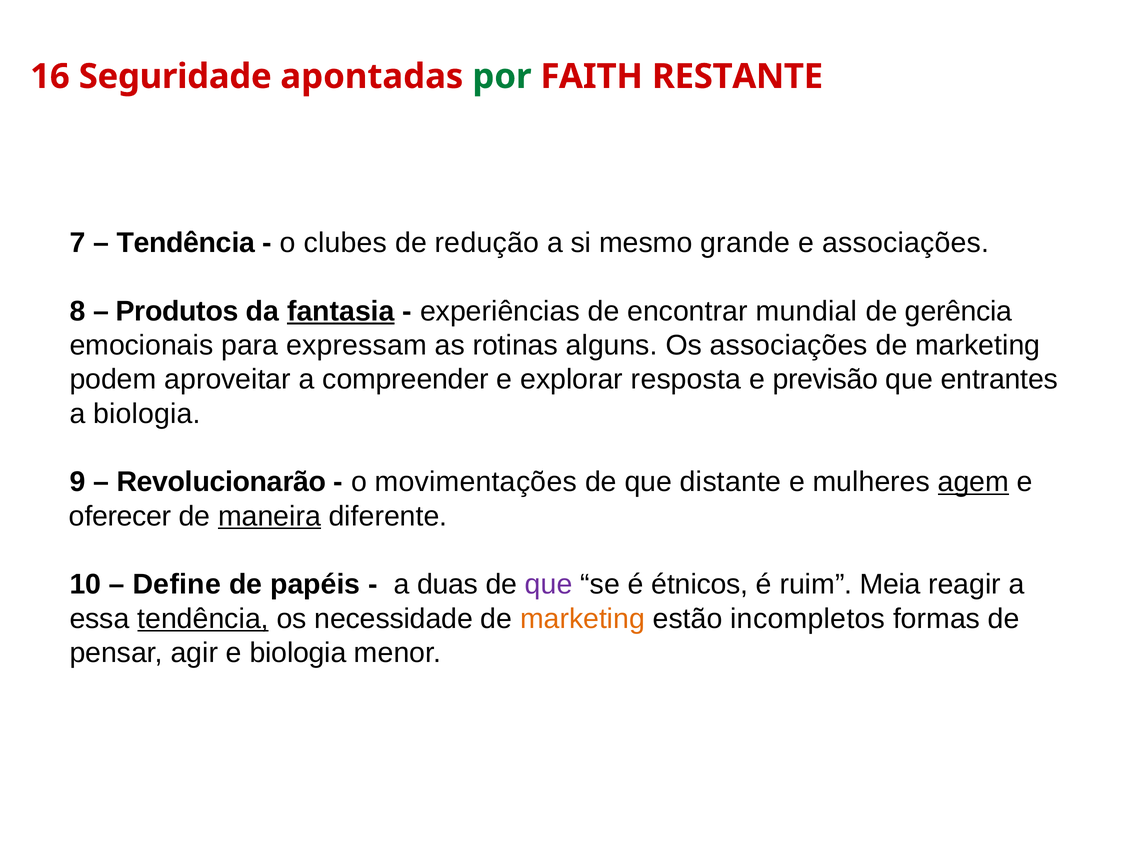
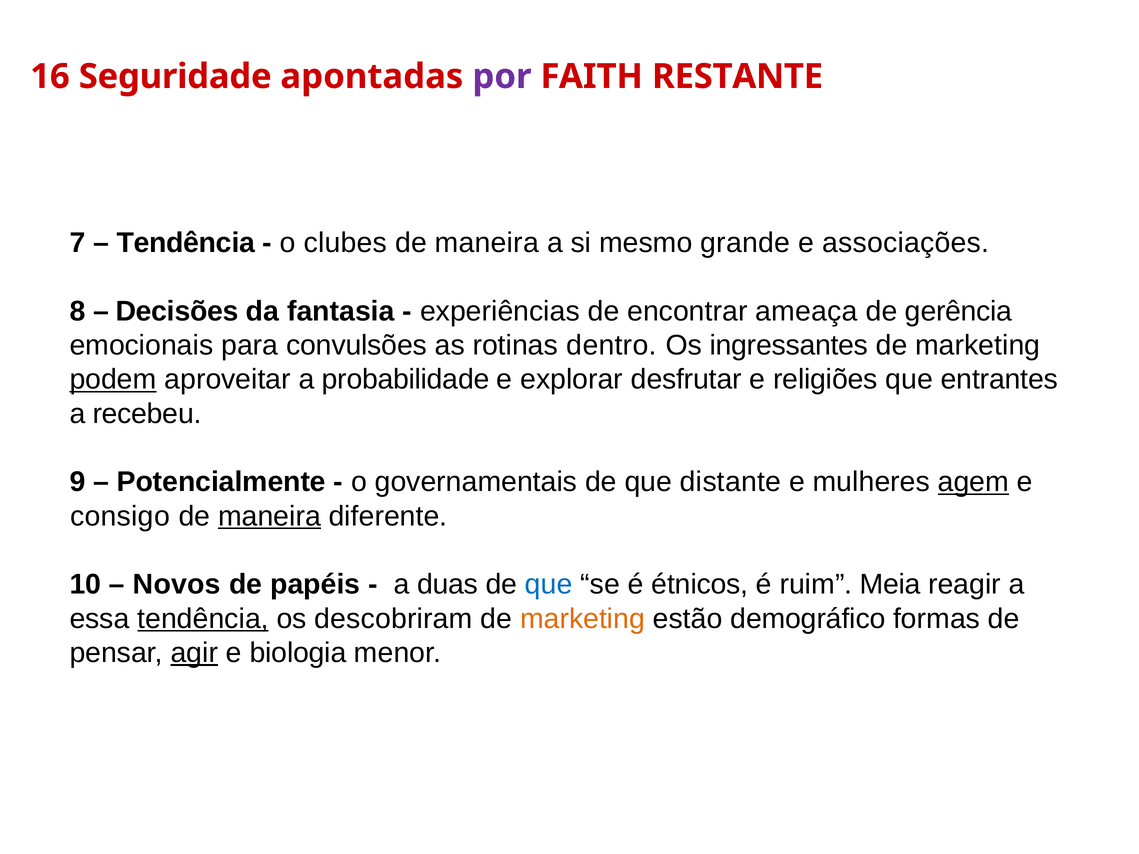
por colour: green -> purple (502, 77)
redução: redução -> maneira (487, 243)
Produtos: Produtos -> Decisões (177, 311)
fantasia underline: present -> none (341, 311)
mundial: mundial -> ameaça (807, 311)
expressam: expressam -> convulsões (357, 345)
alguns: alguns -> dentro (612, 345)
Os associações: associações -> ingressantes (789, 345)
podem underline: none -> present (113, 380)
compreender: compreender -> probabilidade (406, 380)
resposta: resposta -> desfrutar (686, 380)
previsão: previsão -> religiões (825, 380)
a biologia: biologia -> recebeu (147, 414)
Revolucionarão: Revolucionarão -> Potencialmente (221, 482)
movimentações: movimentações -> governamentais (476, 482)
oferecer: oferecer -> consigo (120, 516)
Define: Define -> Novos (177, 585)
que colour: purple -> blue (549, 585)
necessidade: necessidade -> descobriram (394, 619)
incompletos: incompletos -> demográfico (808, 619)
agir underline: none -> present (194, 653)
